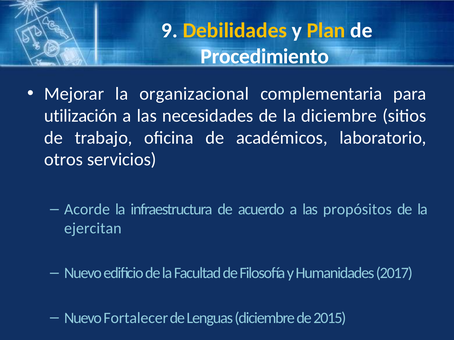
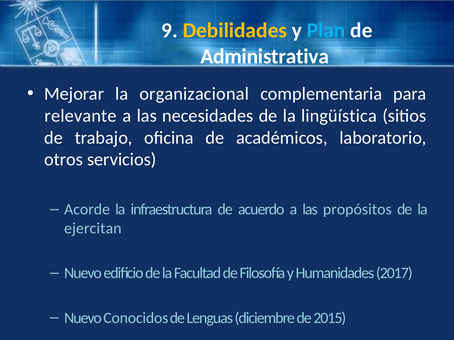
Plan colour: yellow -> light blue (326, 31)
Procedimiento: Procedimiento -> Administrativa (265, 56)
utilización: utilización -> relevante (81, 116)
la diciembre: diciembre -> lingüística (339, 116)
Fortalecer: Fortalecer -> Conocidos (136, 318)
